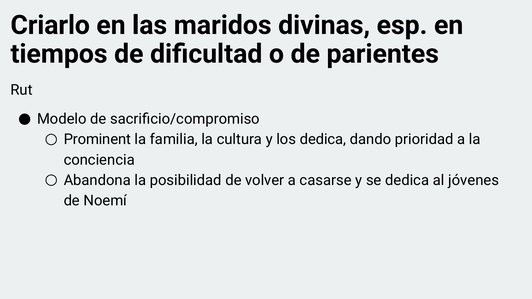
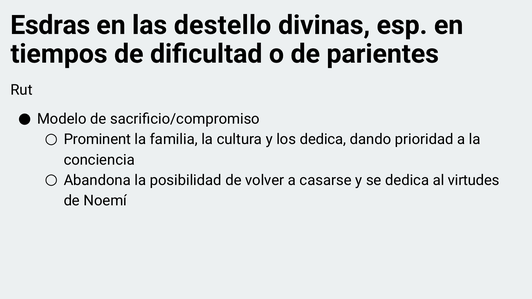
Criarlo: Criarlo -> Esdras (50, 25)
maridos: maridos -> destello (223, 25)
jóvenes: jóvenes -> virtudes (474, 180)
